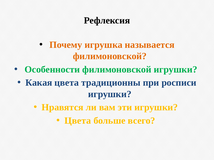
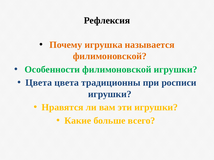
Какая: Какая -> Цвета (39, 83)
Цвета: Цвета -> Какие (78, 121)
